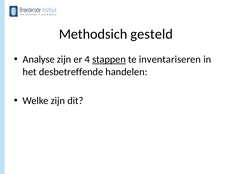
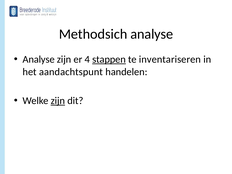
Methodsich gesteld: gesteld -> analyse (152, 34)
desbetreffende: desbetreffende -> aandachtspunt (71, 72)
zijn underline: none -> present (58, 101)
